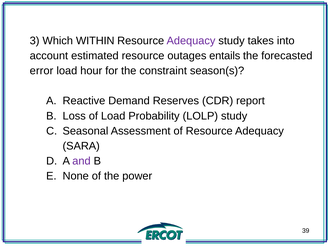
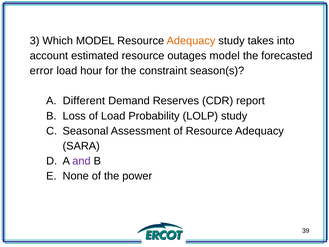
Which WITHIN: WITHIN -> MODEL (95, 41)
Adequacy colour: purple -> orange (191, 41)
outages entails: entails -> model (225, 56)
Reactive: Reactive -> Different (84, 101)
